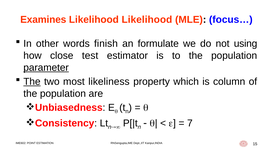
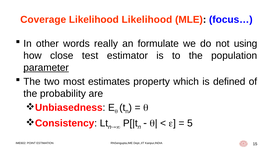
Examines: Examines -> Coverage (43, 20)
finish: finish -> really (106, 44)
The underline: present -> none (32, 81)
likeliness: likeliness -> estimates (109, 81)
column: column -> defined (229, 81)
population: population -> probability (63, 93)
7: 7 -> 5 (190, 123)
